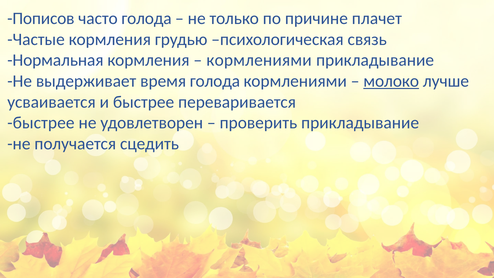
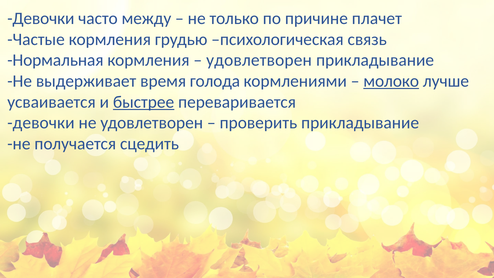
Пописов: Пописов -> Девочки (41, 19)
часто голода: голода -> между (146, 19)
кормлениями: кормлениями -> удовлетворен (259, 60)
быстрее underline: none -> present (144, 102)
быстрее: быстрее -> девочки (41, 123)
